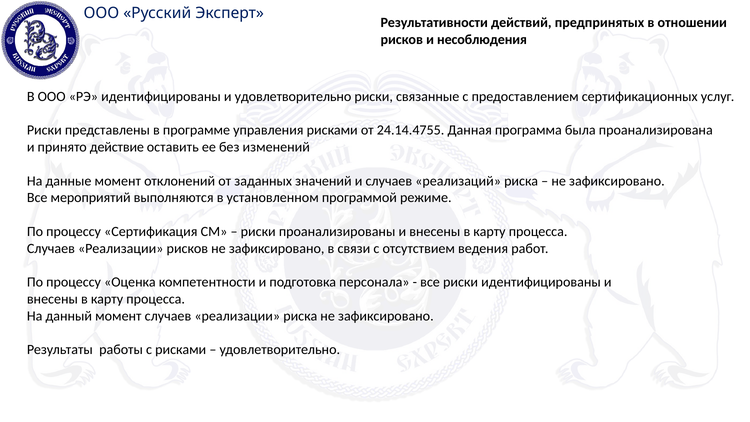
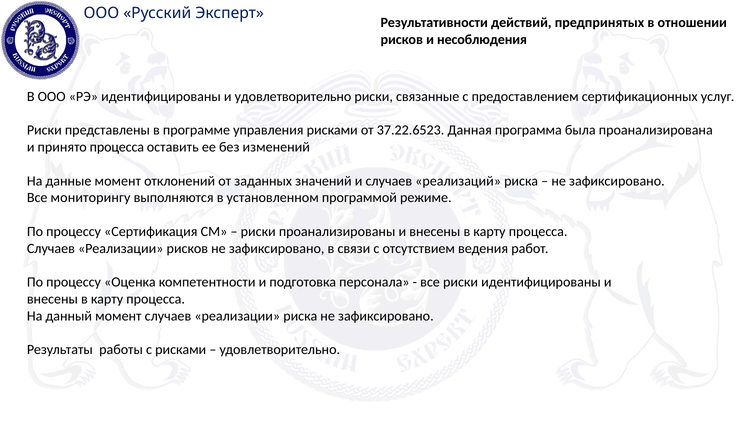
24.14.4755: 24.14.4755 -> 37.22.6523 (411, 130)
принято действие: действие -> процесса (117, 147)
мероприятий: мероприятий -> мониторингу (91, 198)
